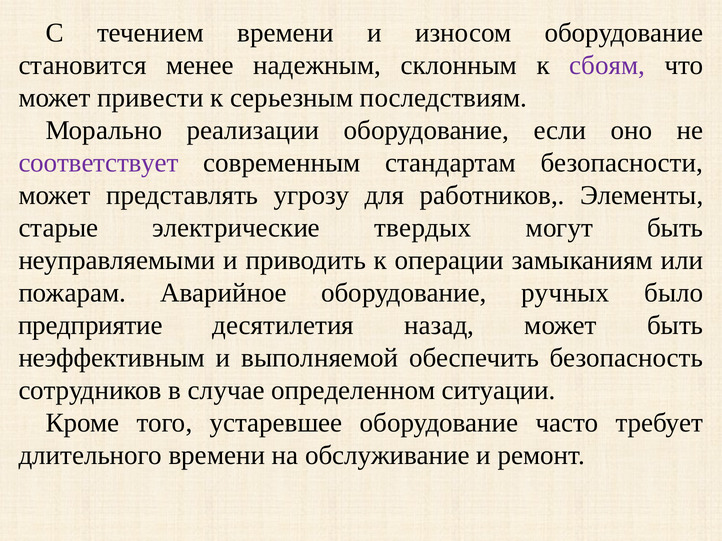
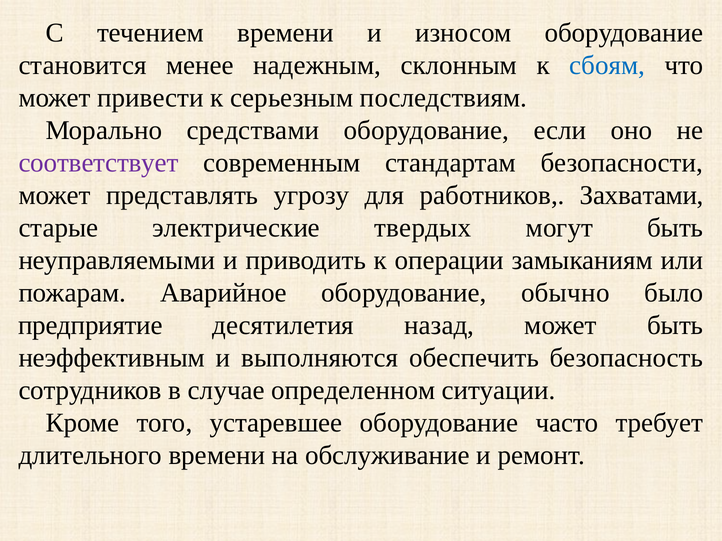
сбоям colour: purple -> blue (607, 66)
реализации: реализации -> средствами (253, 131)
Элементы: Элементы -> Захватами (642, 196)
ручных: ручных -> обычно (565, 293)
выполняемой: выполняемой -> выполняются (320, 358)
